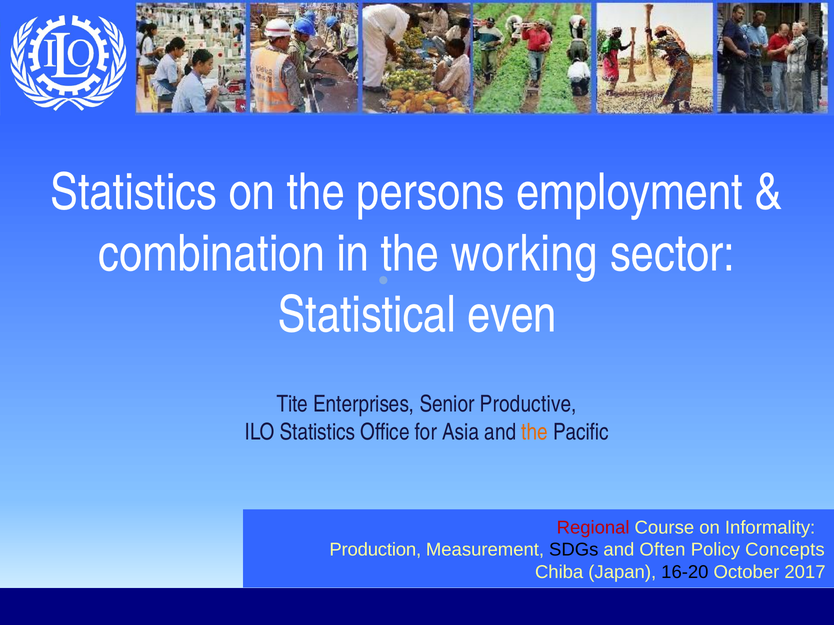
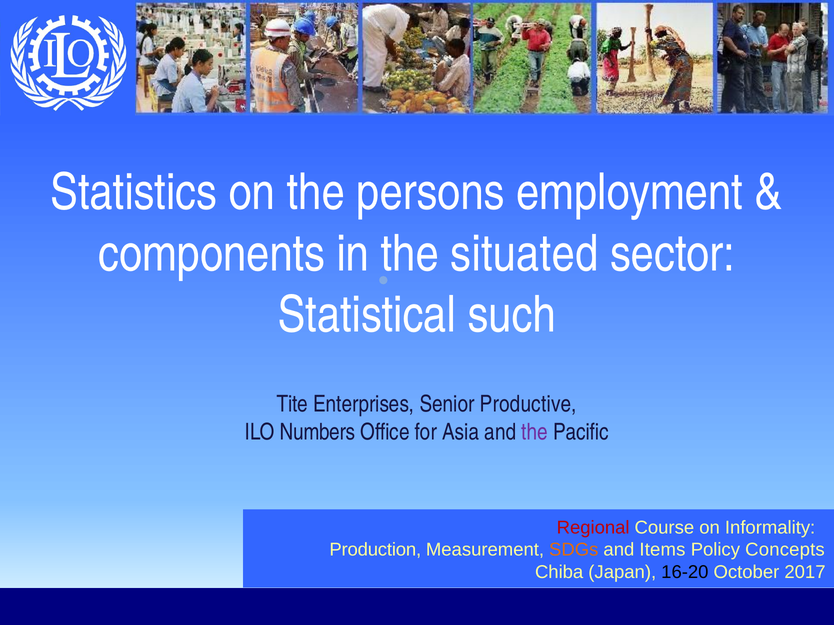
combination: combination -> components (212, 254)
working: working -> situated (524, 254)
even: even -> such (512, 315)
ILO Statistics: Statistics -> Numbers (318, 432)
the colour: orange -> purple (535, 432)
SDGs colour: black -> orange (574, 550)
Often: Often -> Items (662, 550)
